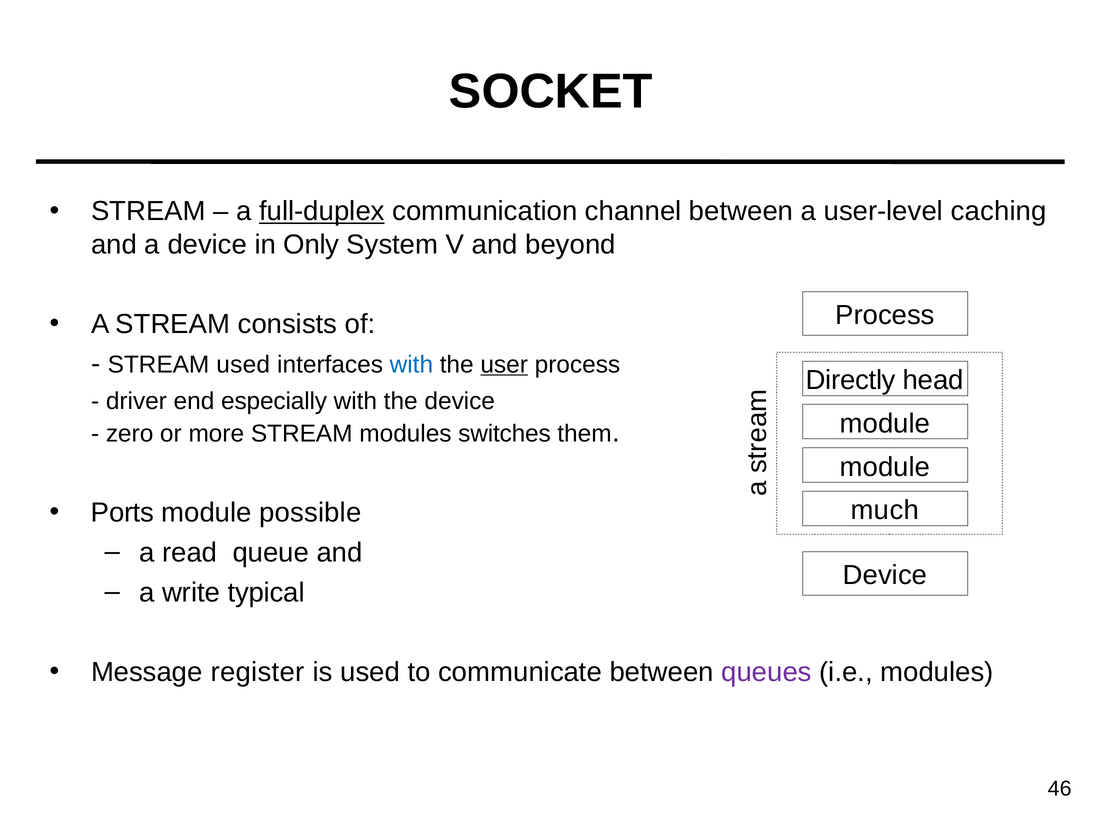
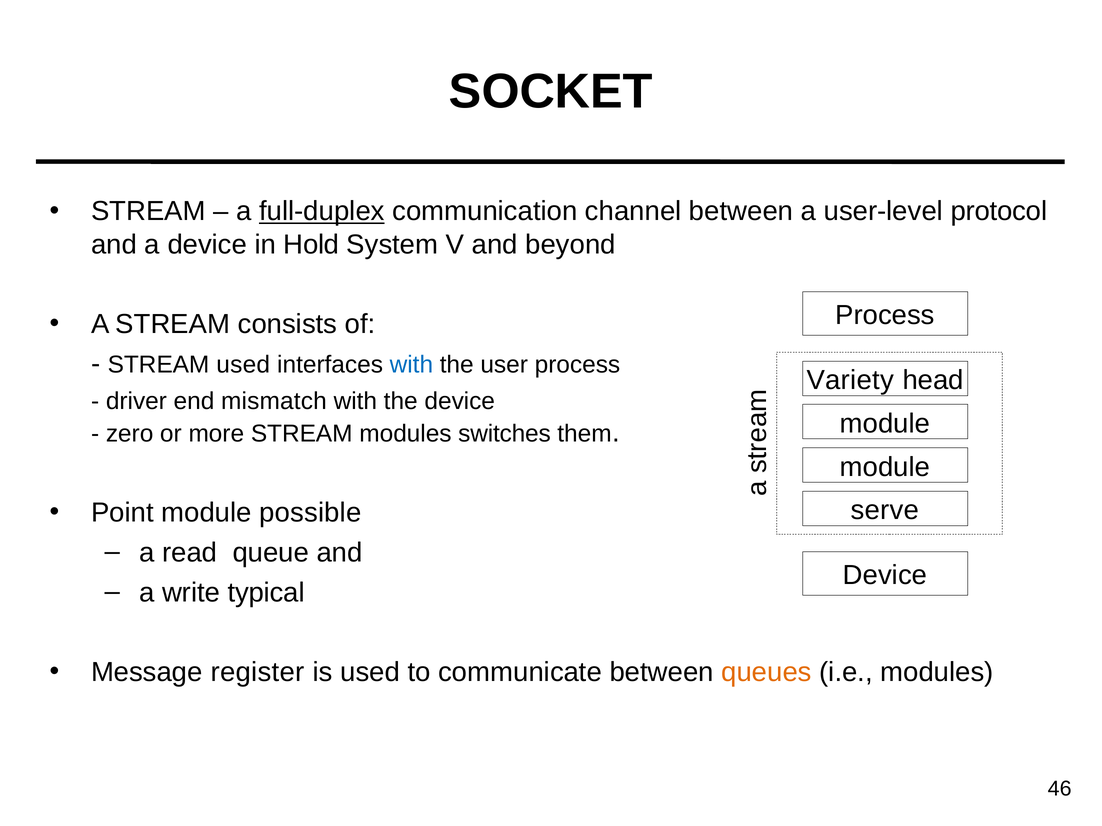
caching: caching -> protocol (999, 212)
Only: Only -> Hold (311, 245)
user underline: present -> none (504, 365)
Directly: Directly -> Variety (850, 380)
especially: especially -> mismatch (274, 402)
much: much -> serve (885, 511)
Ports: Ports -> Point (122, 513)
queues colour: purple -> orange (766, 673)
